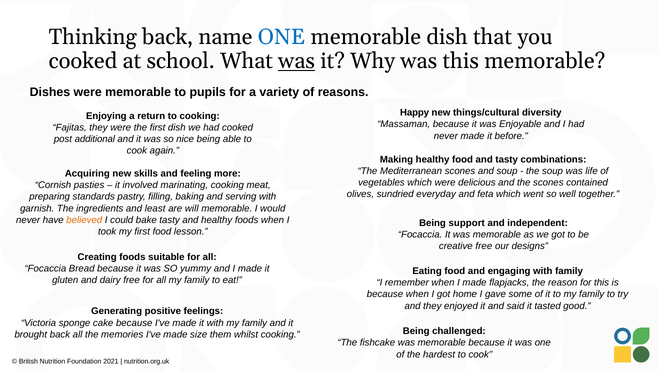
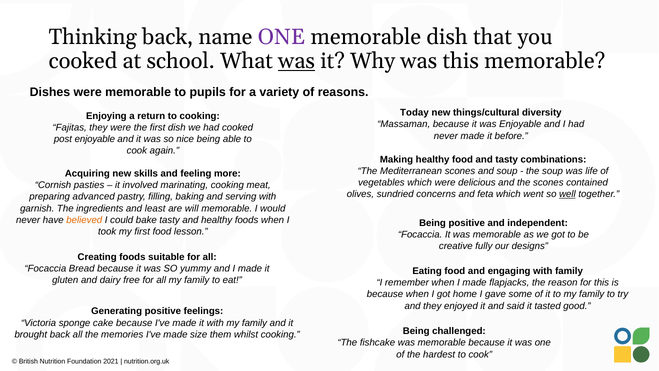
ONE colour: blue -> purple (282, 37)
Happy: Happy -> Today (414, 113)
post additional: additional -> enjoyable (95, 139)
everyday: everyday -> concerns (436, 194)
well underline: none -> present (567, 194)
standards: standards -> advanced (94, 197)
Being support: support -> positive (467, 223)
creative free: free -> fully (484, 246)
